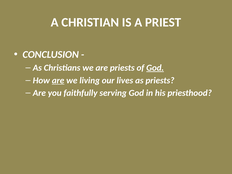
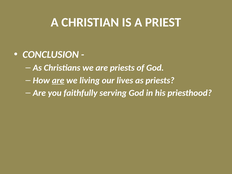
God underline: present -> none (155, 68)
